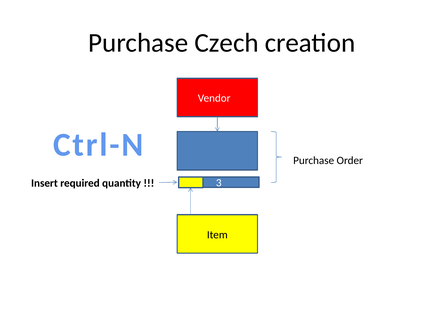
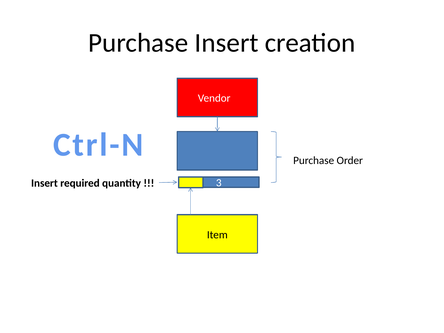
Purchase Czech: Czech -> Insert (227, 43)
